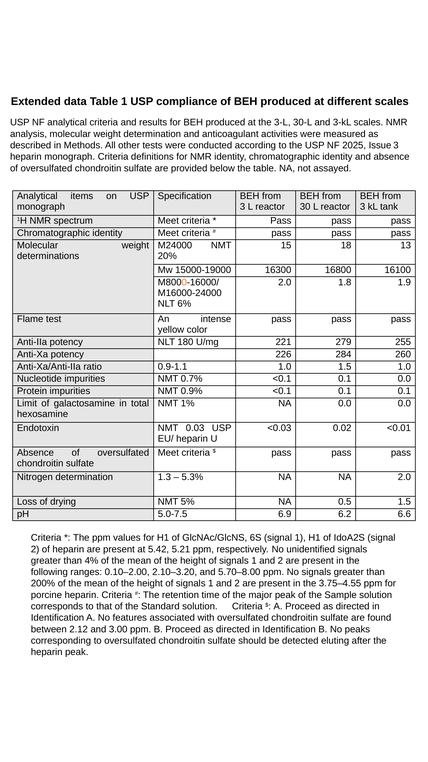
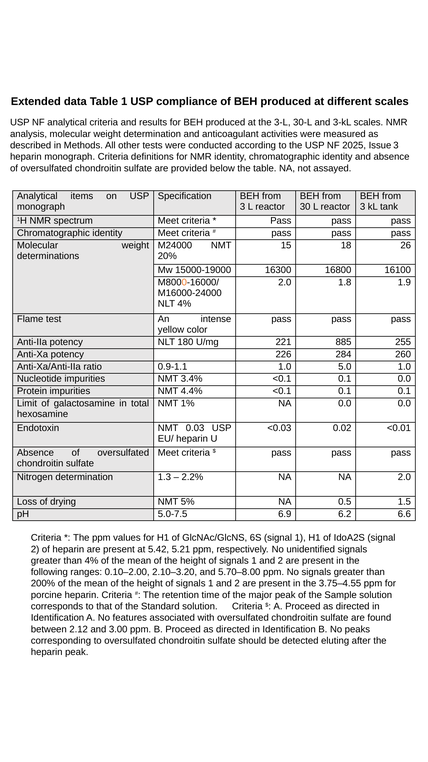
13: 13 -> 26 (406, 245)
NLT 6%: 6% -> 4% (184, 303)
279: 279 -> 885 (344, 341)
1.0 1.5: 1.5 -> 5.0 (345, 366)
0.7%: 0.7% -> 3.4% (192, 378)
0.9%: 0.9% -> 4.4% (192, 391)
5.3%: 5.3% -> 2.2% (192, 476)
